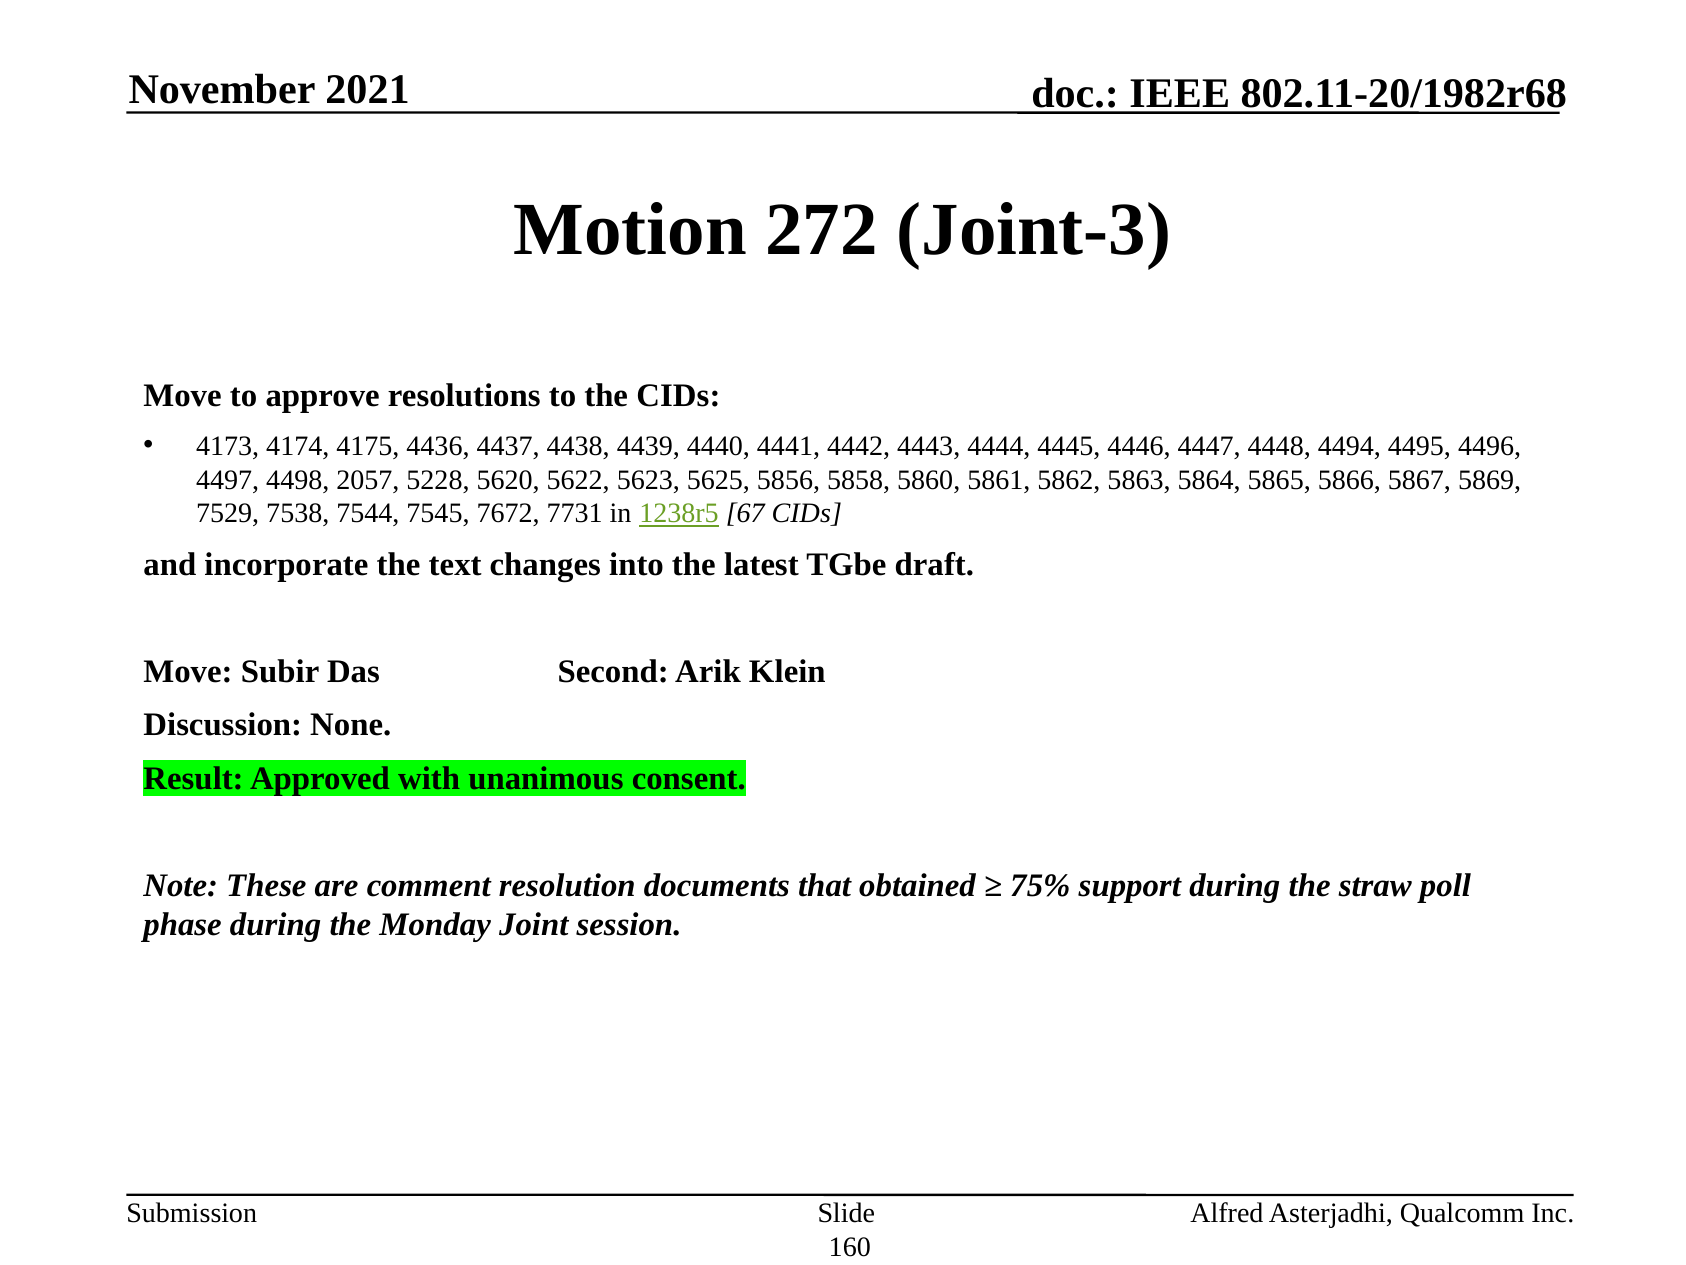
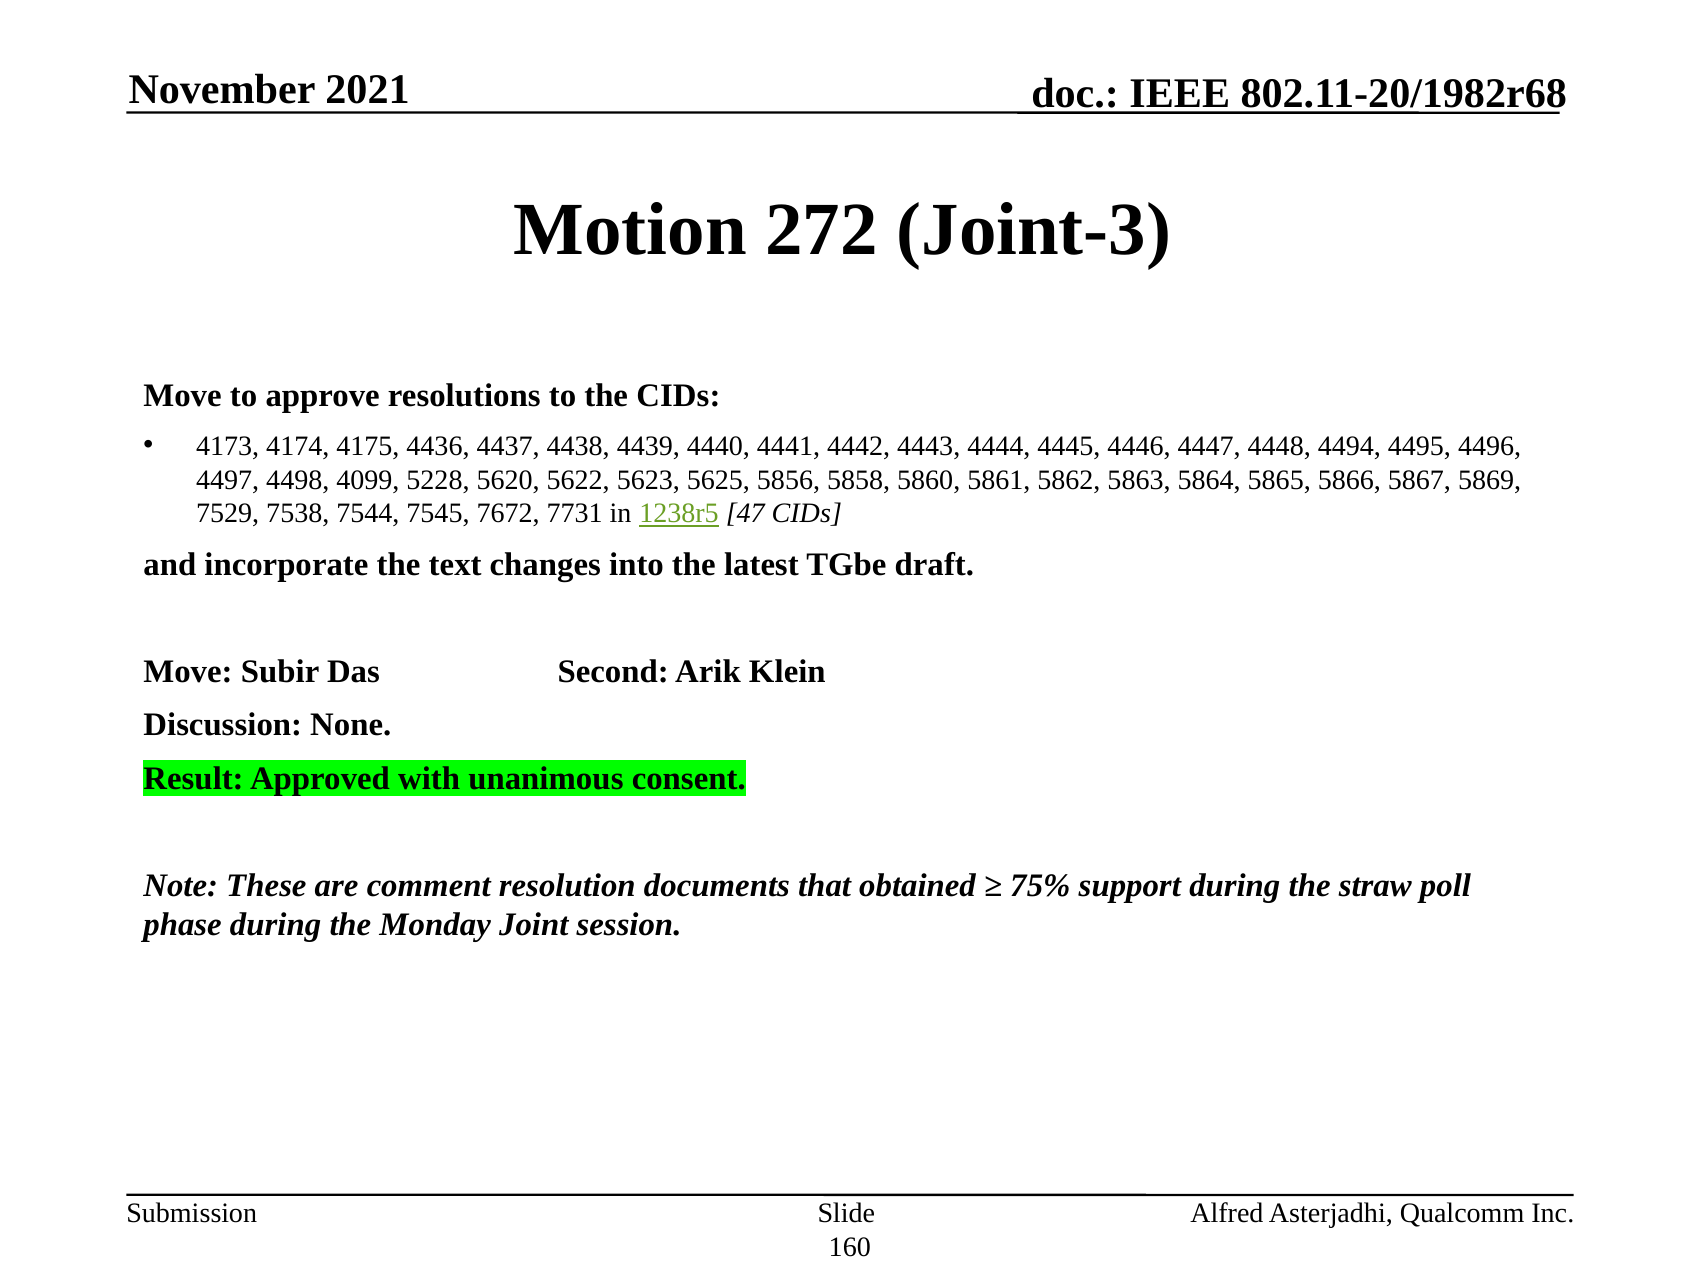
2057: 2057 -> 4099 (368, 480)
67: 67 -> 47 (745, 513)
